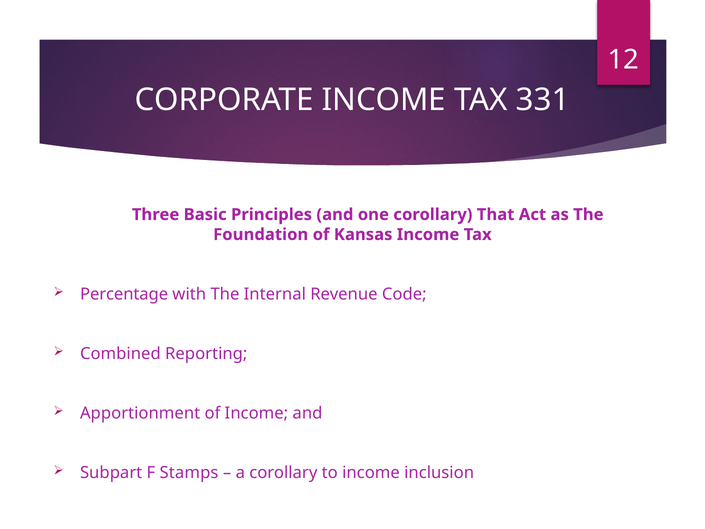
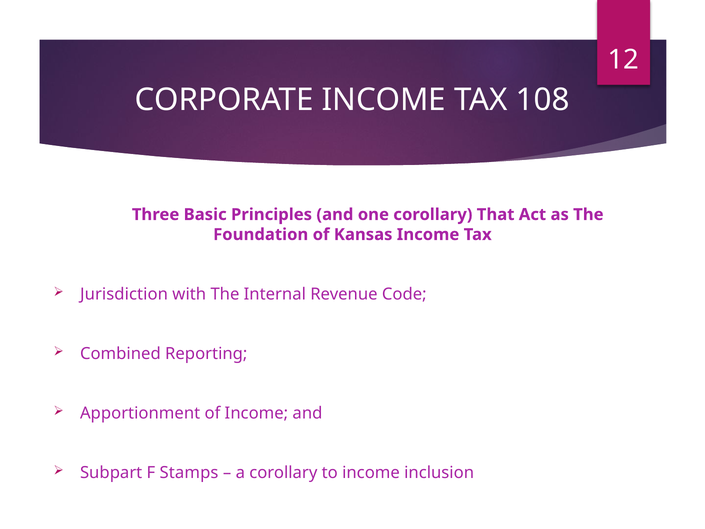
331: 331 -> 108 (543, 100)
Percentage: Percentage -> Jurisdiction (124, 294)
